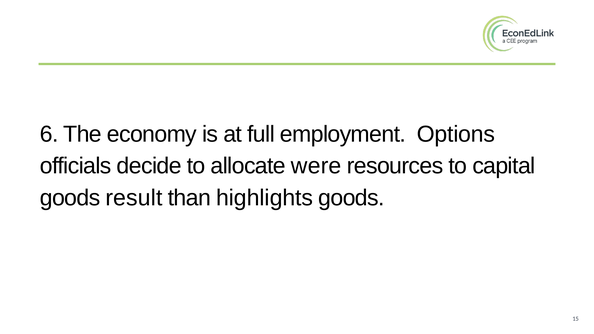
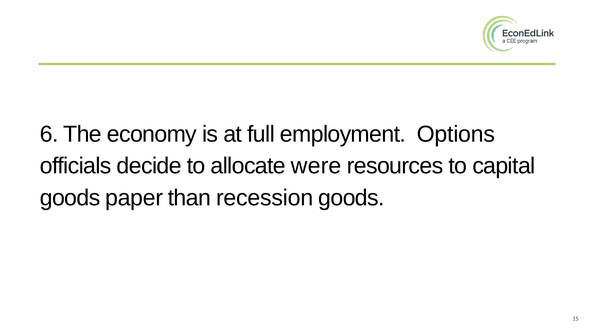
result: result -> paper (134, 198)
highlights: highlights -> recession (265, 198)
